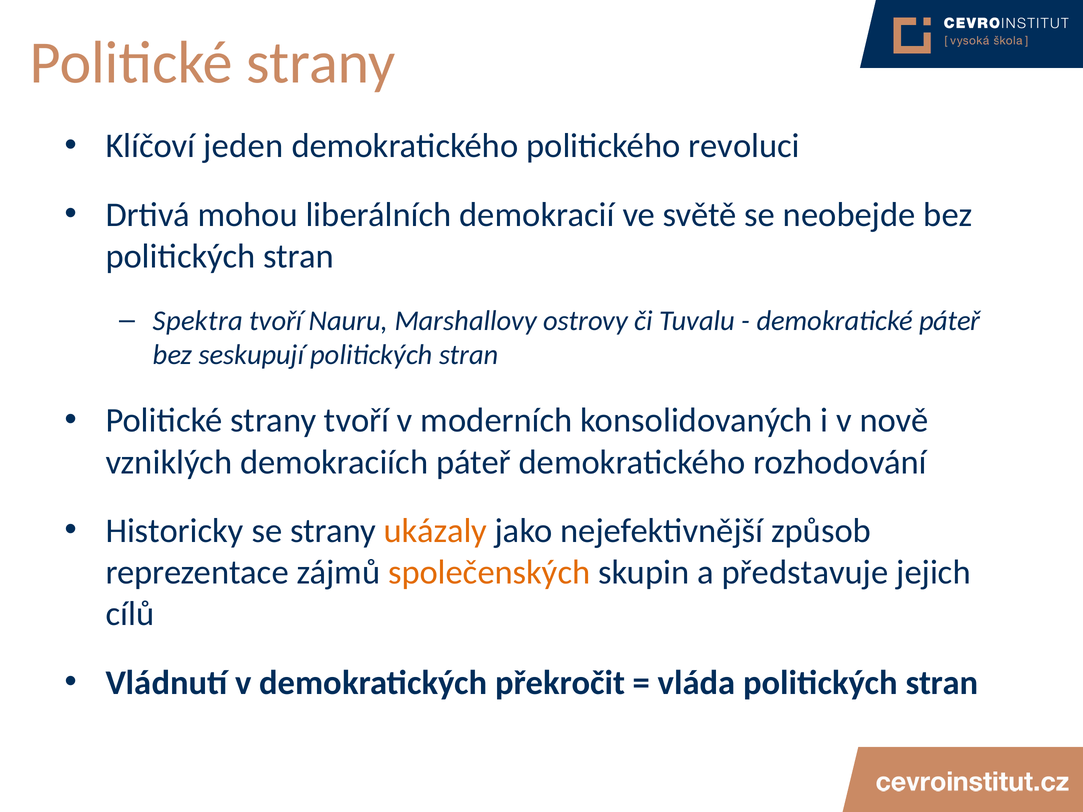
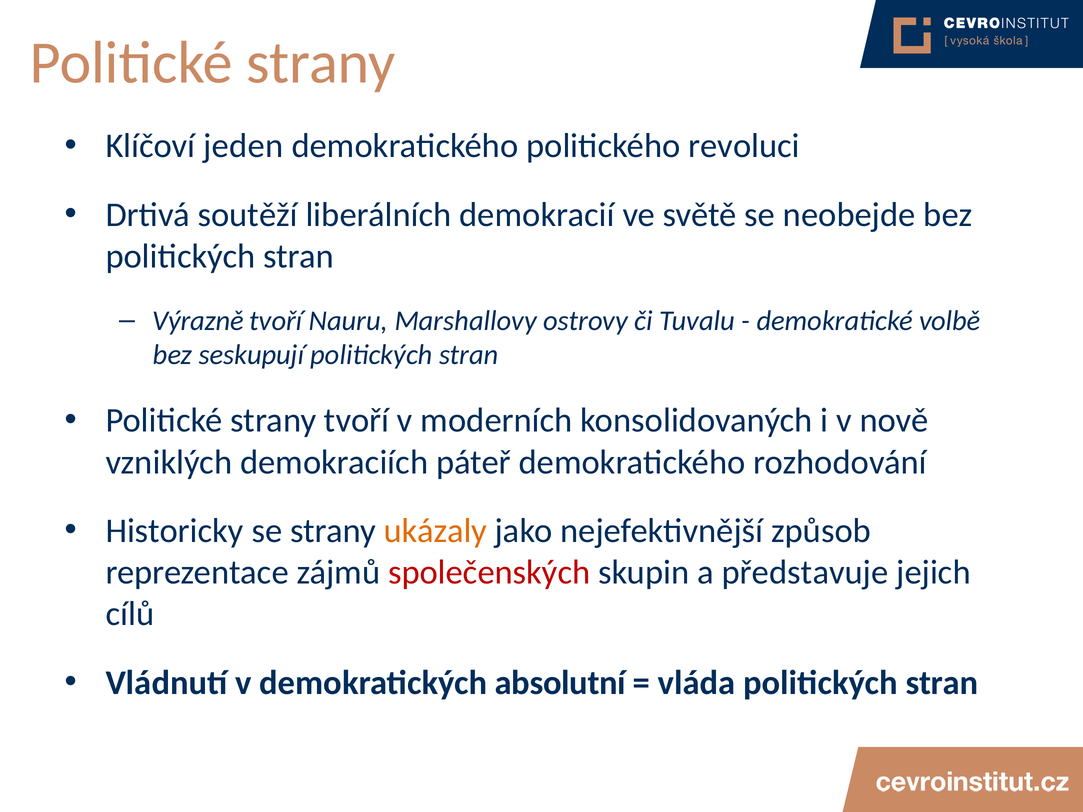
mohou: mohou -> soutěží (248, 215)
Spektra: Spektra -> Výrazně (198, 321)
demokratické páteř: páteř -> volbě (950, 321)
společenských colour: orange -> red (489, 573)
překročit: překročit -> absolutní (560, 683)
